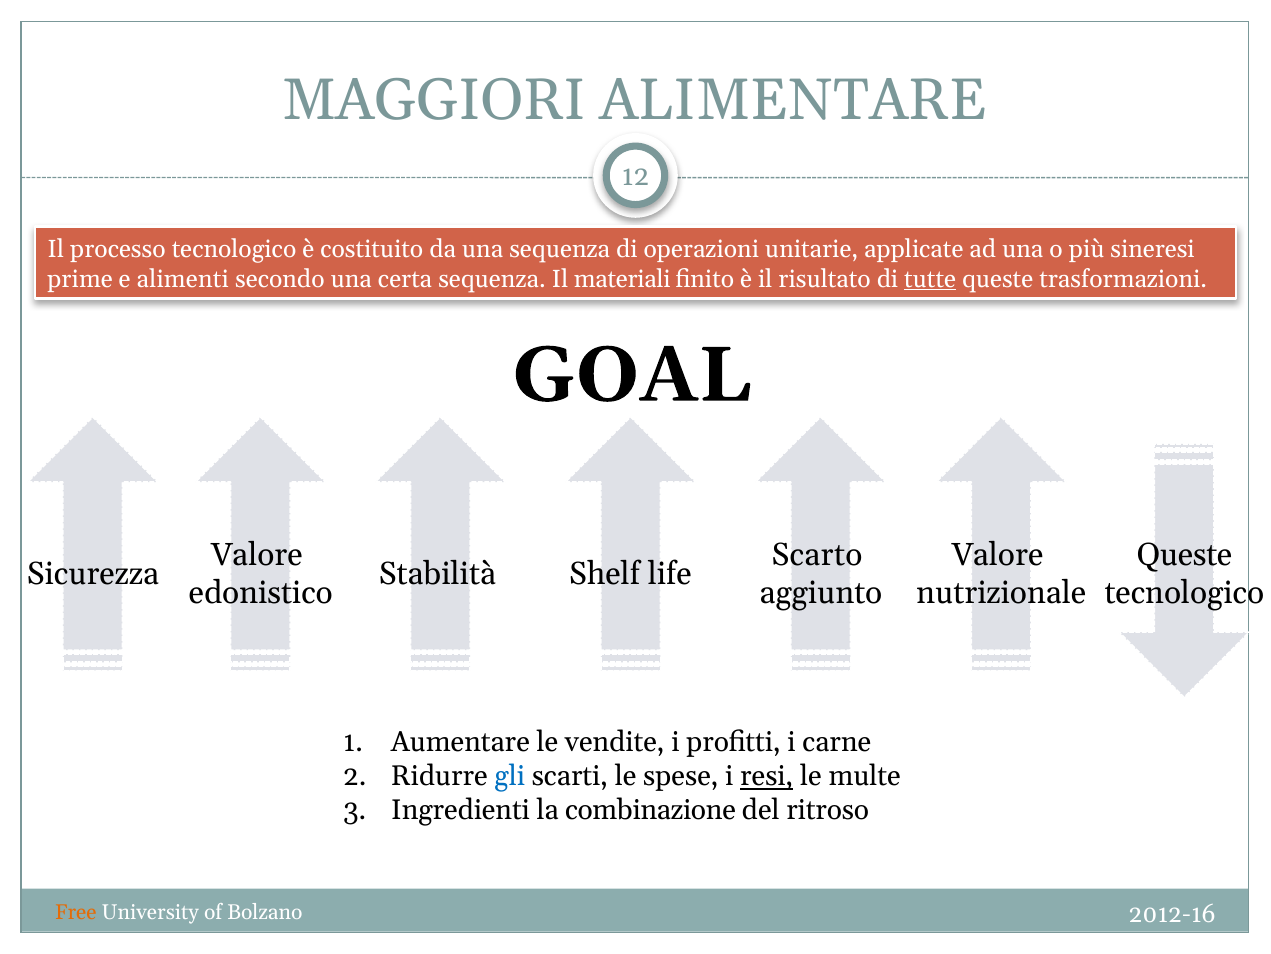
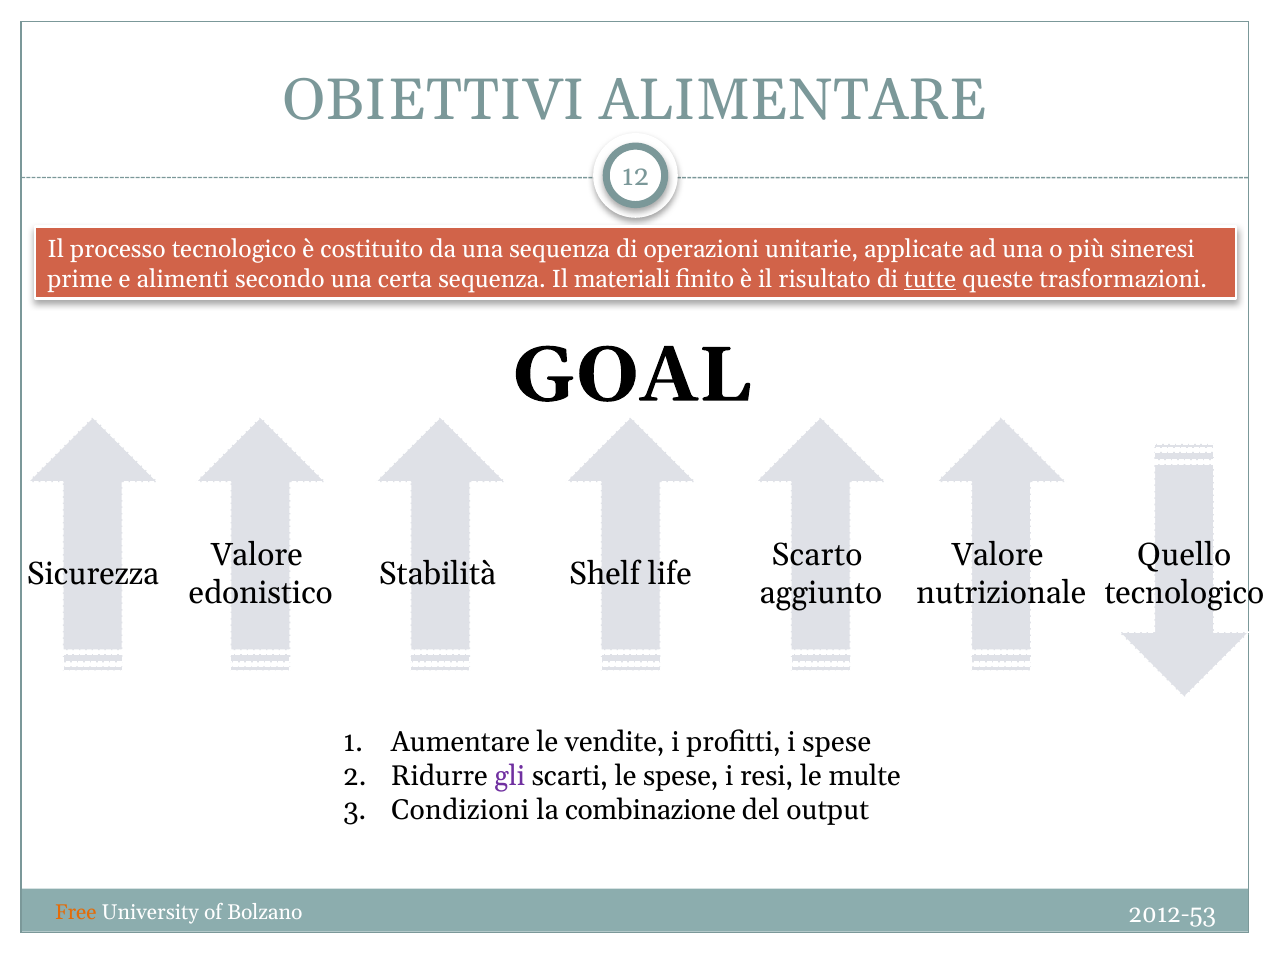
MAGGIORI: MAGGIORI -> OBIETTIVI (434, 100)
Queste: Queste -> Quello (1184, 554)
i carne: carne -> spese (837, 742)
gli colour: blue -> purple (510, 776)
resi underline: present -> none (767, 776)
Ingredienti: Ingredienti -> Condizioni (460, 810)
ritroso: ritroso -> output (828, 810)
2012-16: 2012-16 -> 2012-53 (1172, 913)
